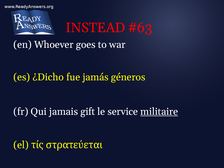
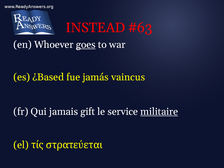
goes underline: none -> present (86, 45)
¿Dicho: ¿Dicho -> ¿Based (48, 77)
géneros: géneros -> vaincus (128, 77)
